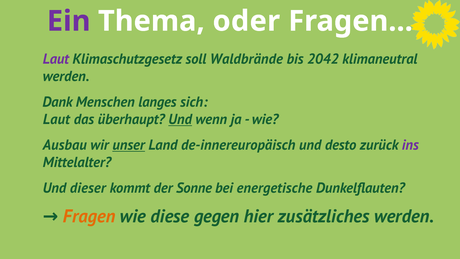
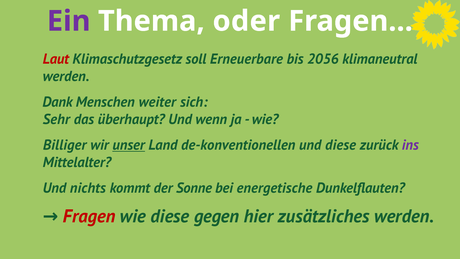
Laut colour: purple -> red (56, 59)
Waldbrände: Waldbrände -> Erneuerbare (246, 59)
2042: 2042 -> 2056 (323, 59)
langes: langes -> weiter (157, 102)
Laut: Laut -> Sehr (56, 119)
Und underline: present -> none (180, 119)
Ausbau: Ausbau -> Billiger (65, 145)
de-innereuropäisch: de-innereuropäisch -> de-konventionellen (238, 145)
und desto: desto -> diese (341, 145)
dieser: dieser -> nichts (88, 188)
Fragen colour: orange -> red (89, 216)
